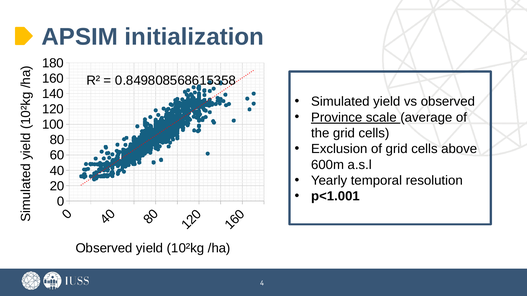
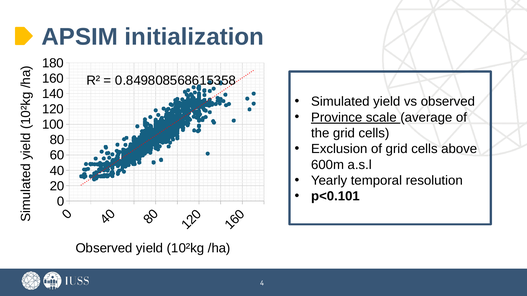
p<1.001: p<1.001 -> p<0.101 (335, 197)
